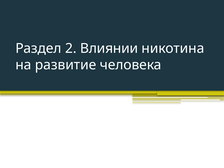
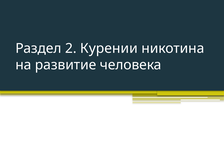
Влиянии: Влиянии -> Курении (109, 48)
